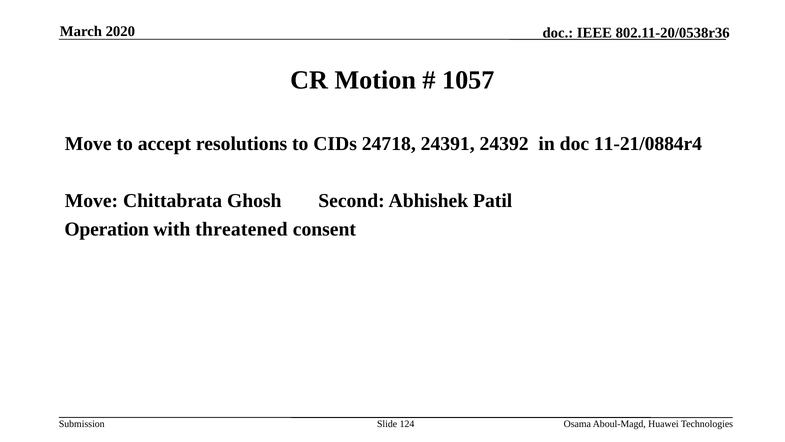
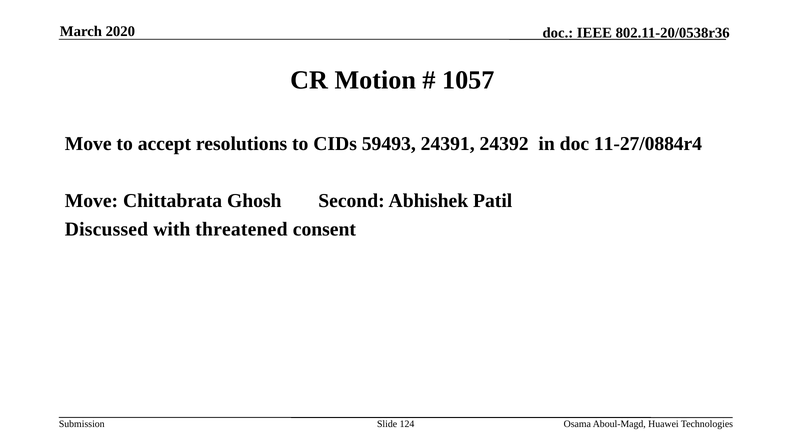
24718: 24718 -> 59493 (389, 144)
11-21/0884r4: 11-21/0884r4 -> 11-27/0884r4 (648, 144)
Operation: Operation -> Discussed (106, 229)
